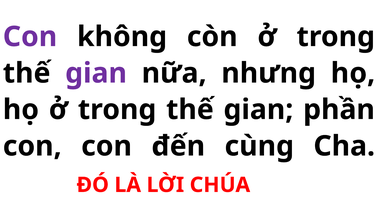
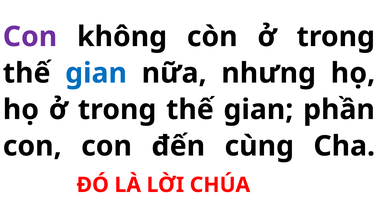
gian colour: purple -> blue (96, 73)
